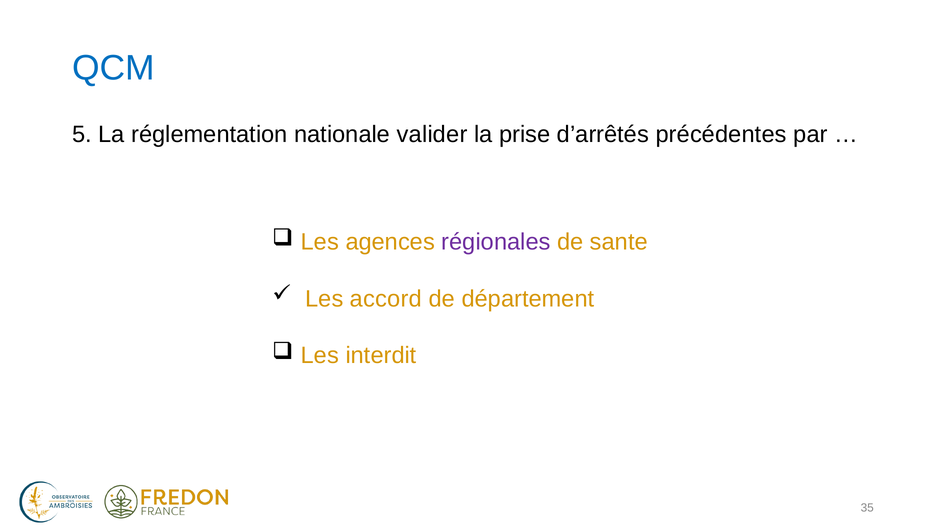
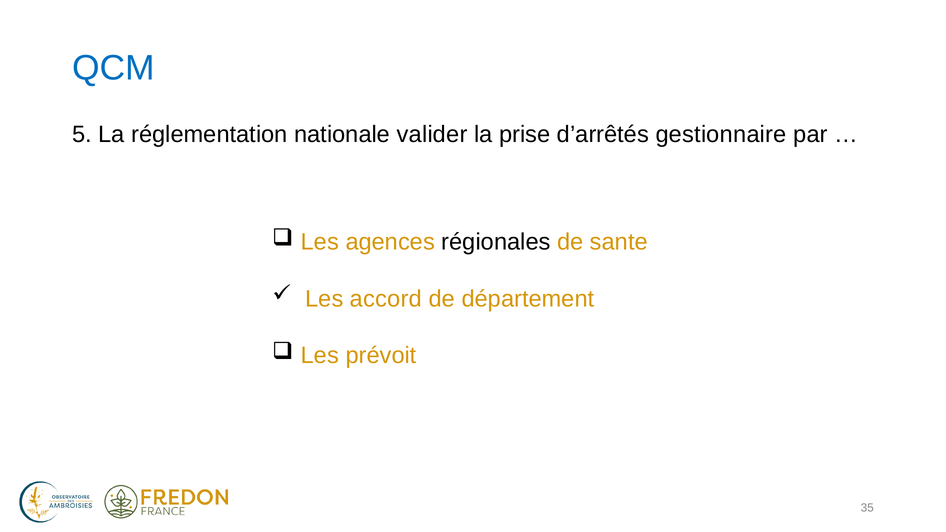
précédentes: précédentes -> gestionnaire (721, 134)
régionales colour: purple -> black (496, 242)
interdit: interdit -> prévoit (381, 356)
